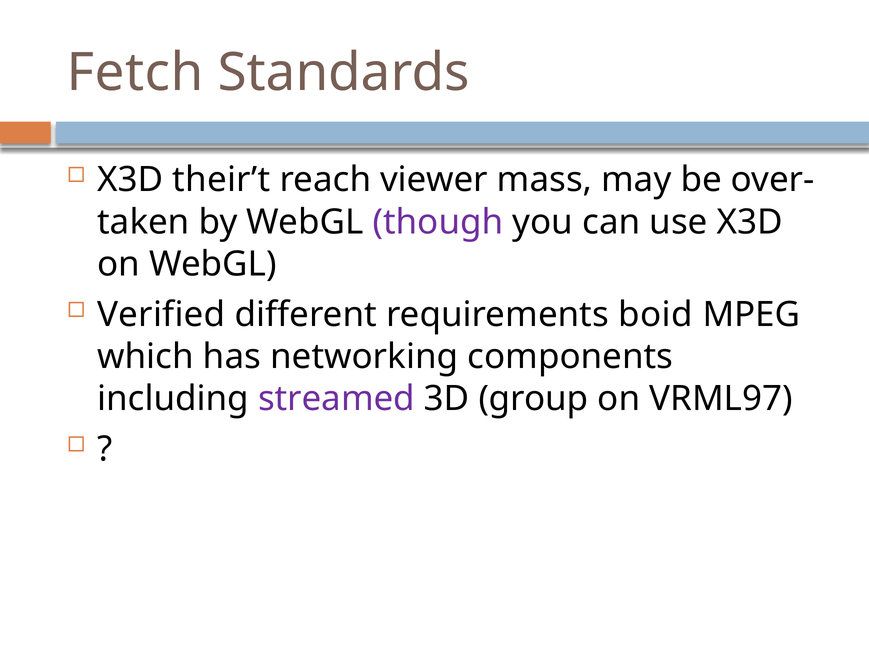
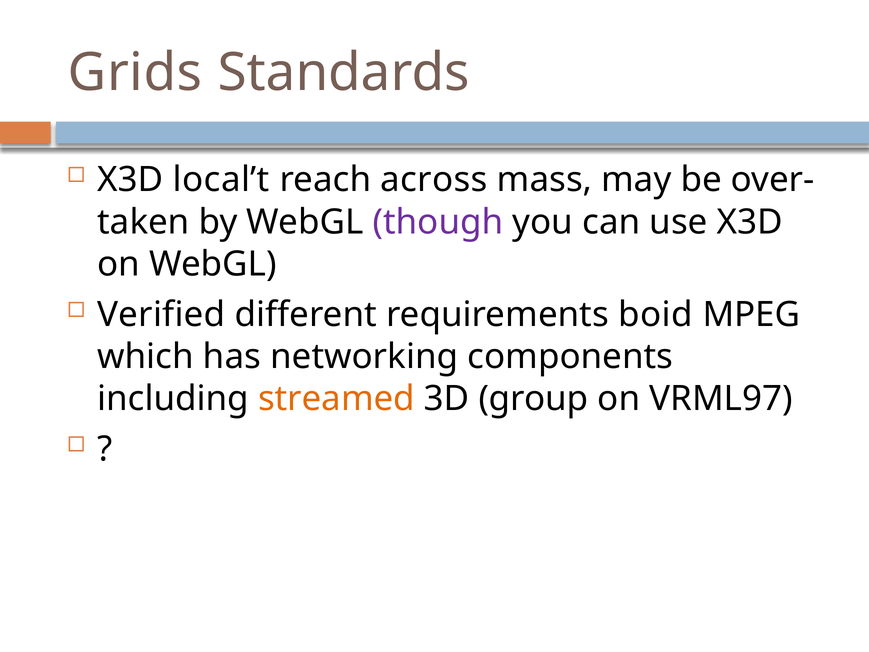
Fetch: Fetch -> Grids (135, 72)
their’t: their’t -> local’t (221, 180)
viewer: viewer -> across (434, 180)
streamed colour: purple -> orange (337, 398)
